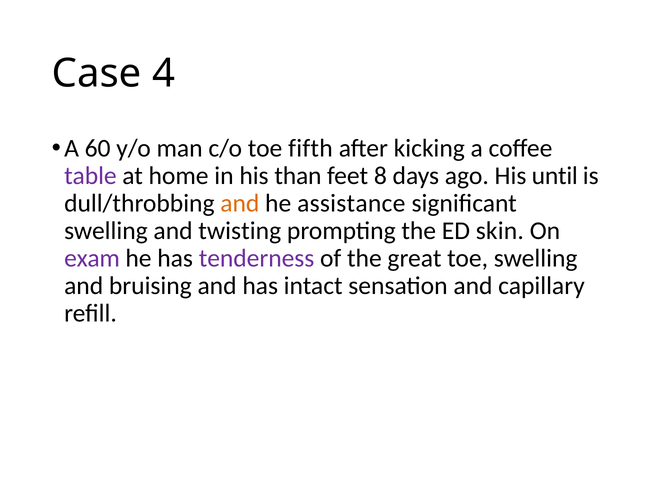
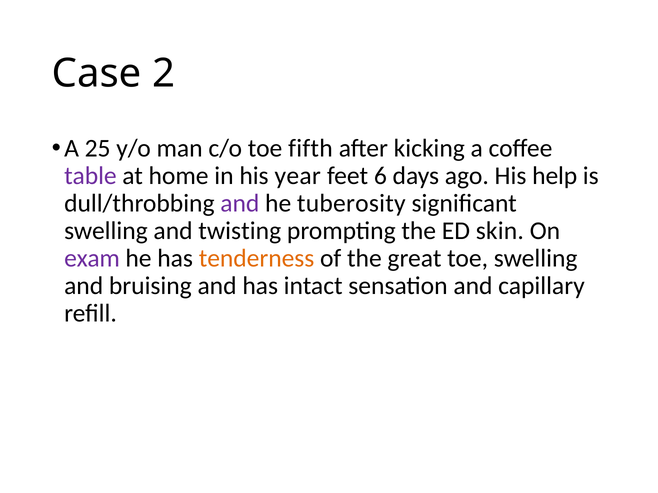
4: 4 -> 2 (164, 74)
60: 60 -> 25 (98, 148)
than: than -> year (298, 176)
8: 8 -> 6 (380, 176)
until: until -> help (555, 176)
and colour: orange -> purple (240, 203)
assistance: assistance -> tuberosity (351, 203)
tenderness colour: purple -> orange (257, 259)
